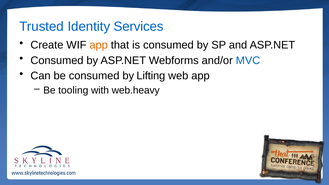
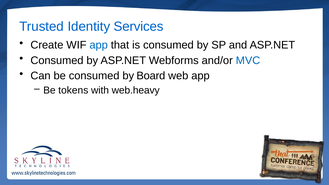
app colour: orange -> blue (99, 45)
Lifting: Lifting -> Board (151, 76)
tooling: tooling -> tokens (73, 90)
